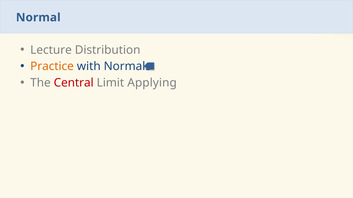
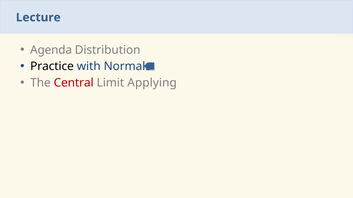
Normal: Normal -> Lecture (38, 18)
Lecture: Lecture -> Agenda (51, 50)
Practice colour: orange -> black (52, 67)
